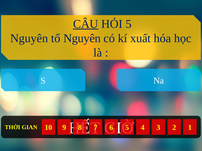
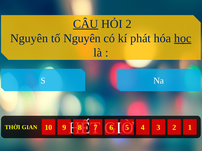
HỎI 5: 5 -> 2 (129, 24)
xuất: xuất -> phát (141, 38)
học underline: none -> present (183, 38)
